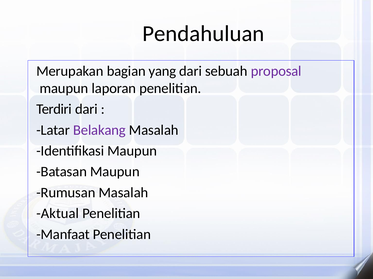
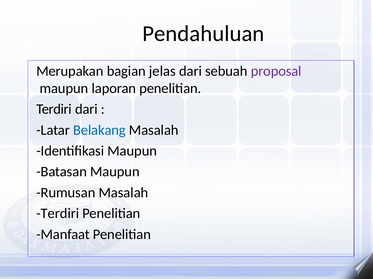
yang: yang -> jelas (162, 71)
Belakang colour: purple -> blue (99, 130)
Aktual: Aktual -> Terdiri (58, 214)
